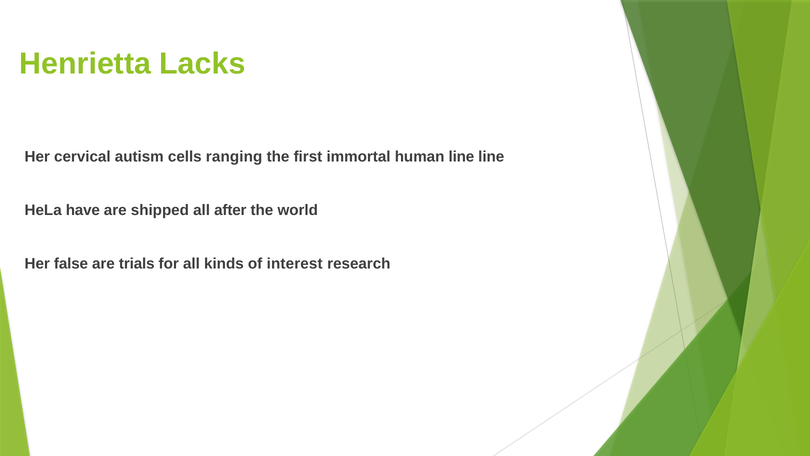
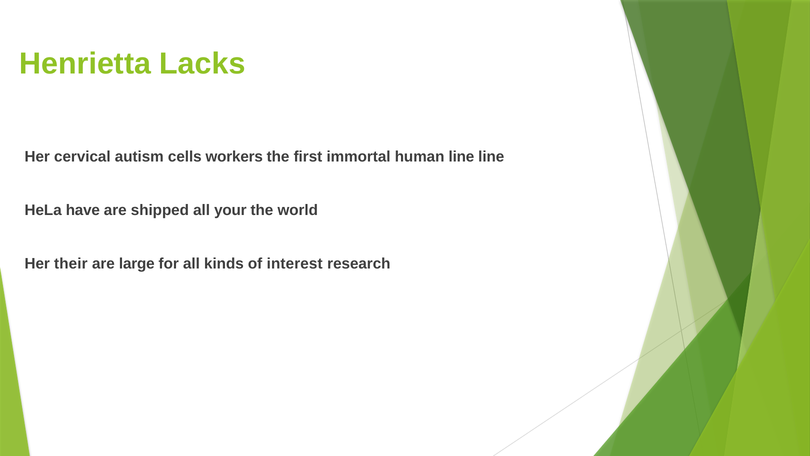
ranging: ranging -> workers (234, 157)
after: after -> your (230, 210)
false: false -> their (71, 263)
trials: trials -> large (137, 263)
